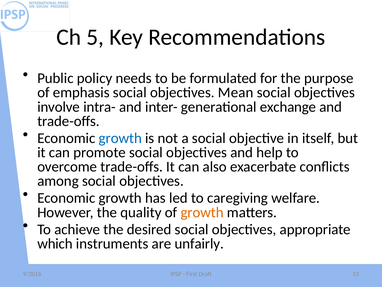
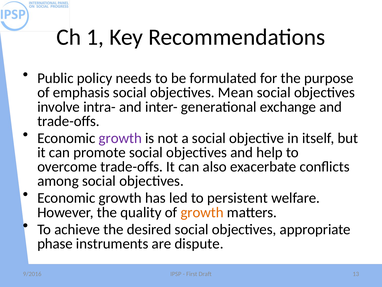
5: 5 -> 1 (95, 37)
growth colour: blue -> purple (120, 138)
caregiving: caregiving -> persistent (237, 198)
which: which -> phase (55, 243)
unfairly: unfairly -> dispute (199, 243)
